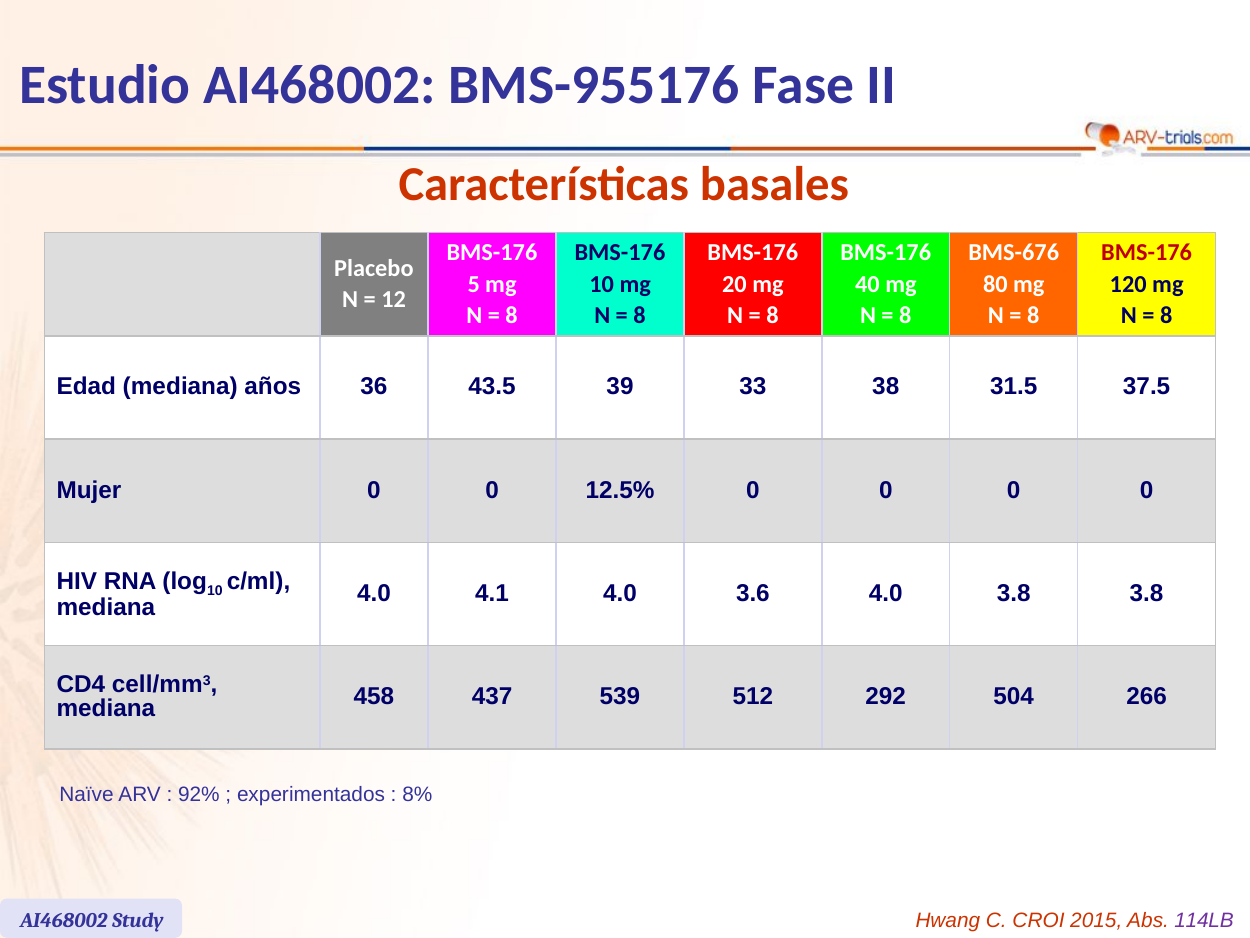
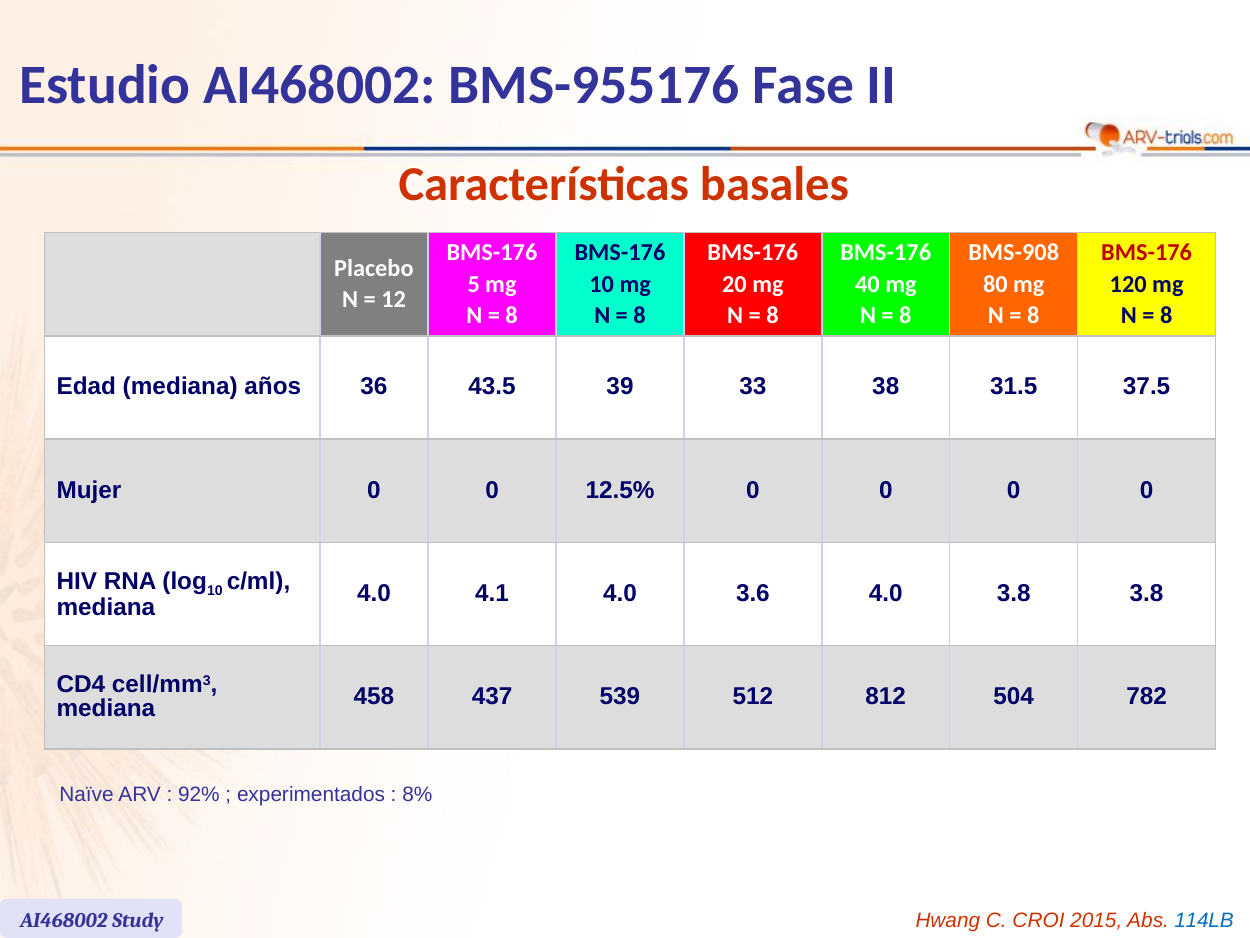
BMS-676: BMS-676 -> BMS-908 (1014, 253)
292: 292 -> 812 (886, 696)
266: 266 -> 782 (1147, 696)
114LB colour: purple -> blue (1204, 920)
